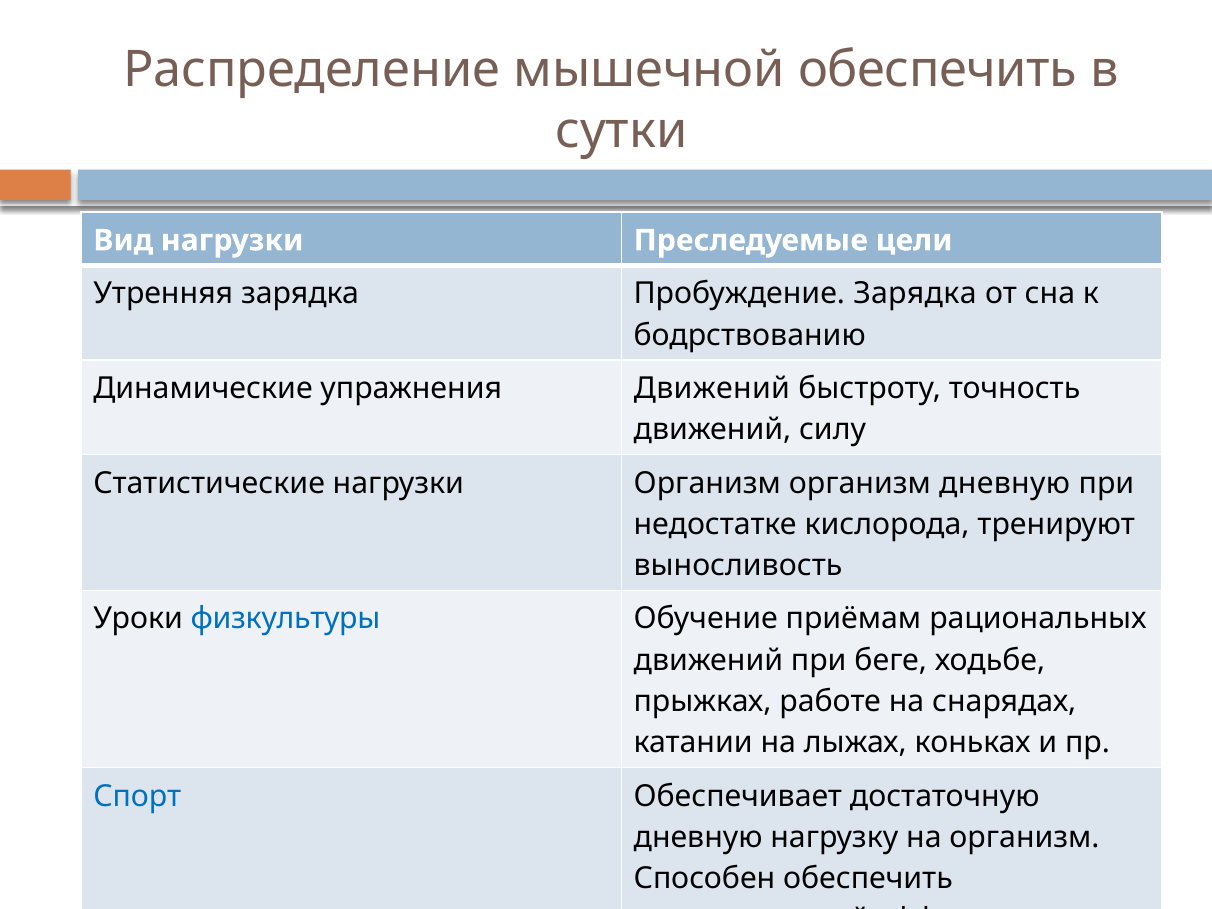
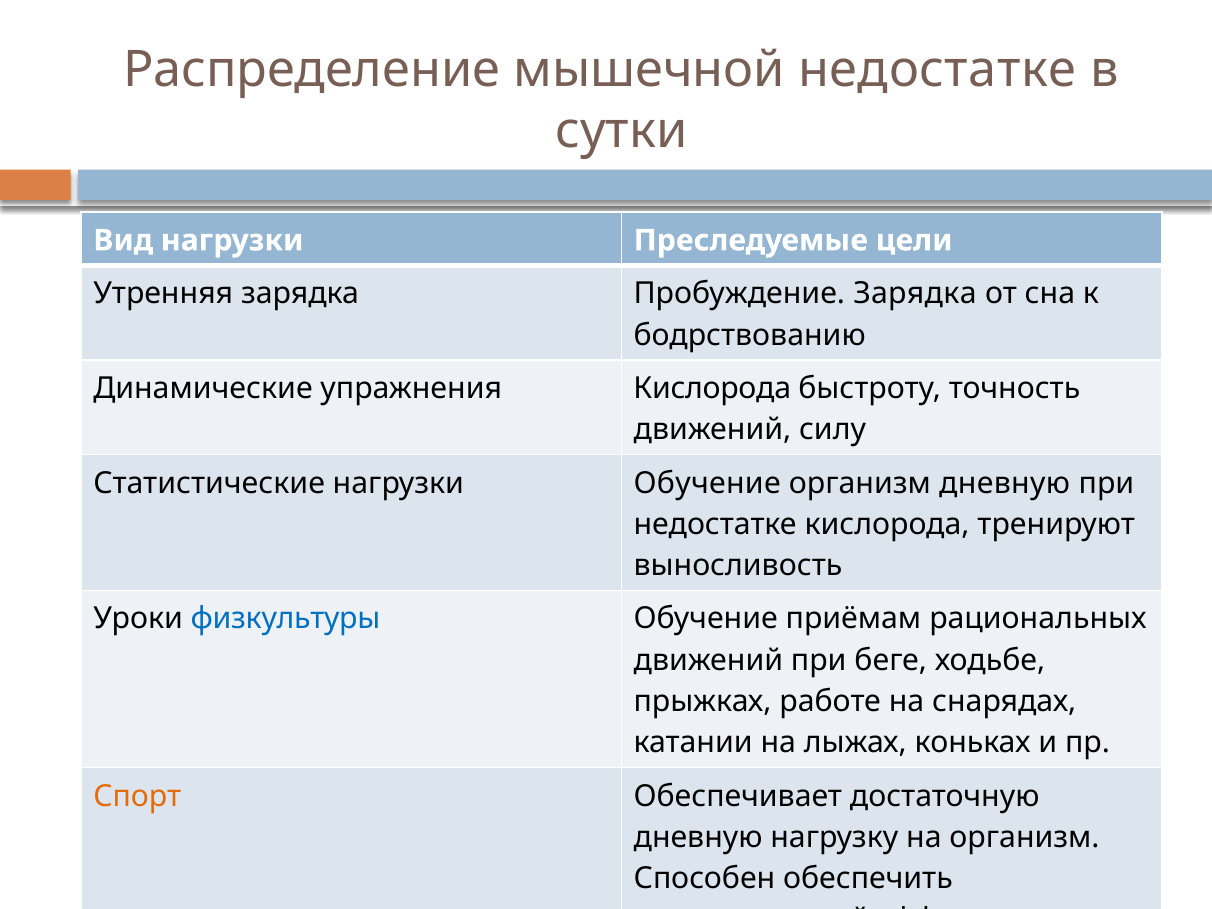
мышечной обеспечить: обеспечить -> недостатке (937, 70)
упражнения Движений: Движений -> Кислорода (712, 388)
нагрузки Организм: Организм -> Обучение (707, 483)
Спорт colour: blue -> orange (137, 796)
